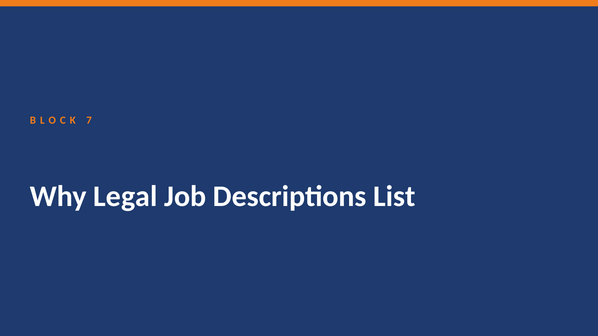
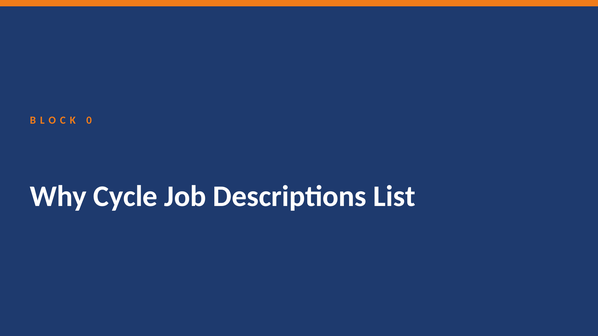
7: 7 -> 0 (89, 120)
Legal: Legal -> Cycle (125, 196)
